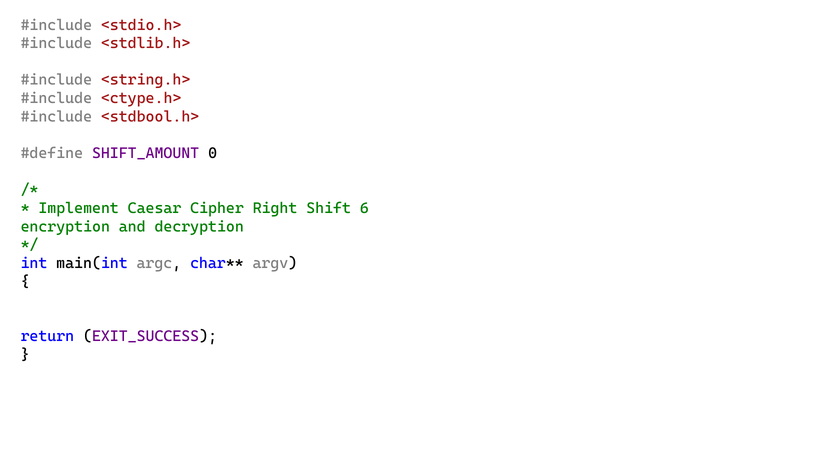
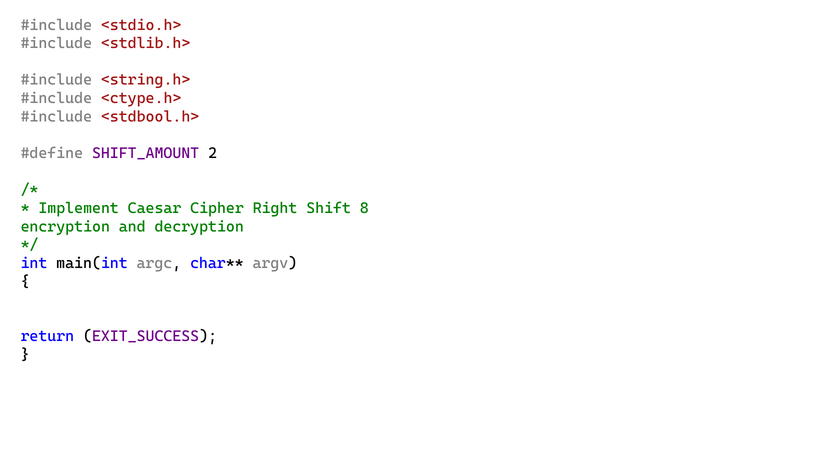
0: 0 -> 2 (213, 153)
6: 6 -> 8 (364, 208)
